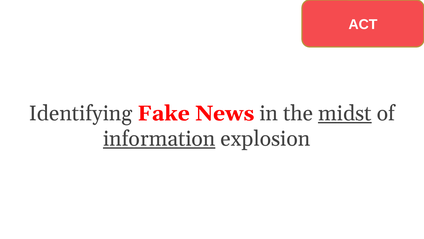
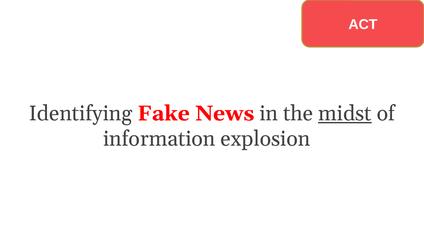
information underline: present -> none (159, 139)
